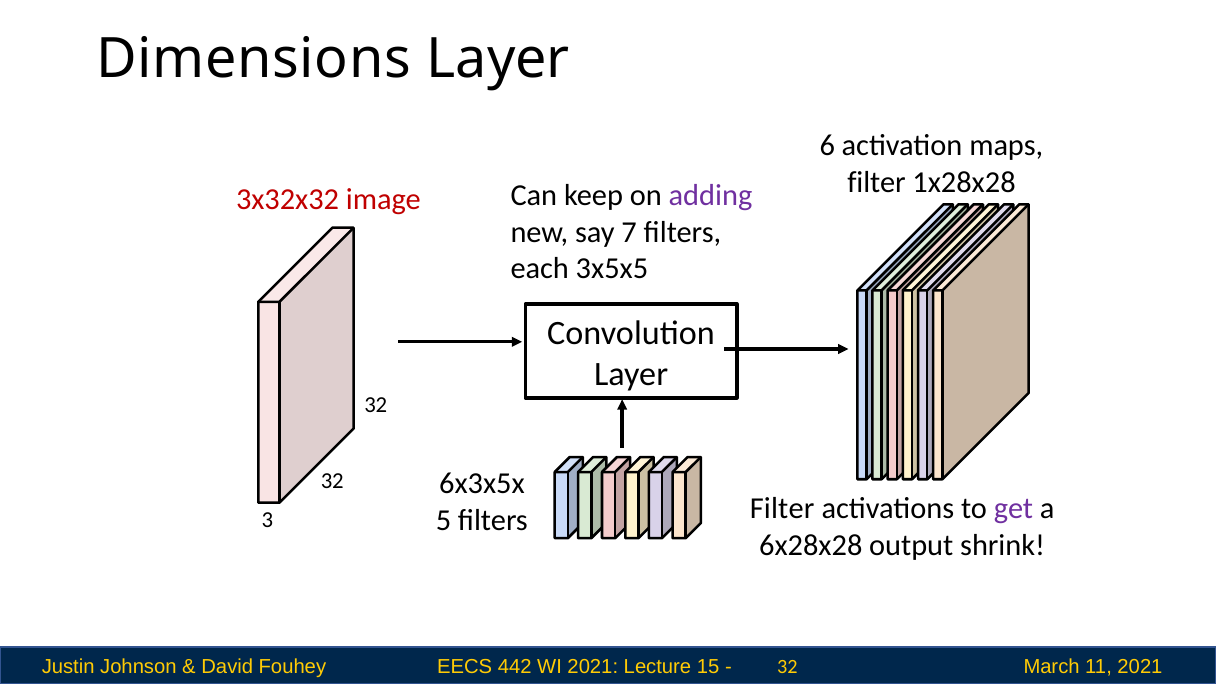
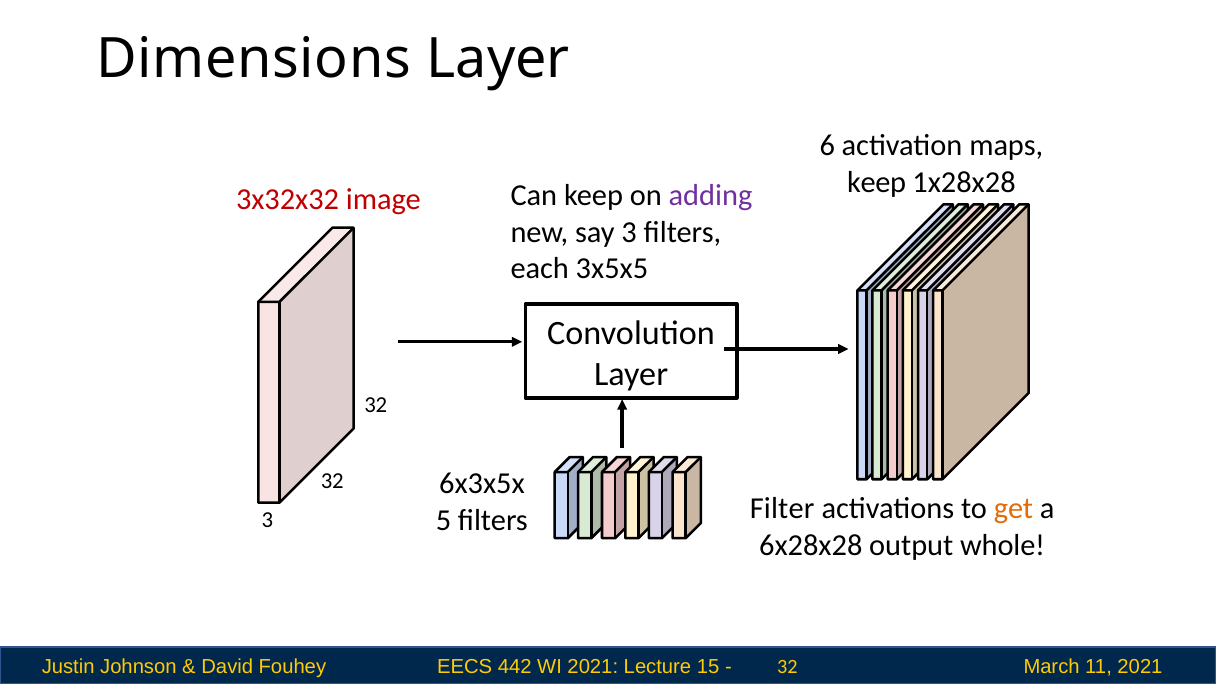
filter: filter -> keep (877, 182)
say 7: 7 -> 3 (629, 232)
get colour: purple -> orange (1013, 509)
shrink: shrink -> whole (1003, 545)
